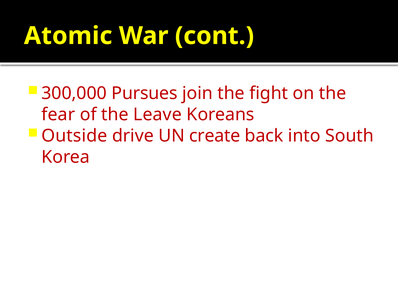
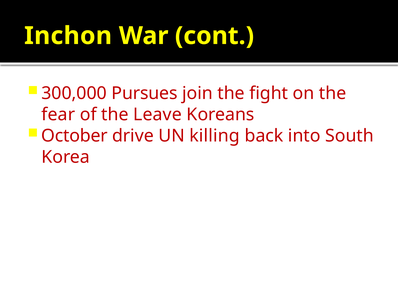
Atomic: Atomic -> Inchon (68, 36)
Outside: Outside -> October (74, 136)
create: create -> killing (215, 136)
